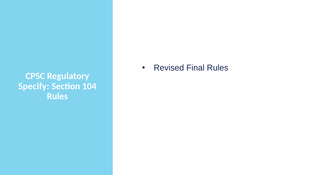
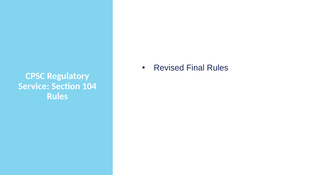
Specify: Specify -> Service (34, 86)
